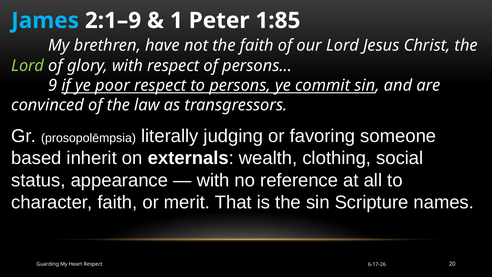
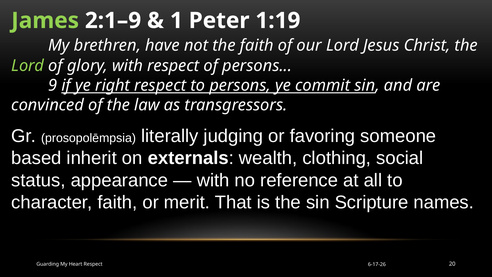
James colour: light blue -> light green (45, 21)
1:85: 1:85 -> 1:19 (278, 21)
poor: poor -> right (113, 85)
